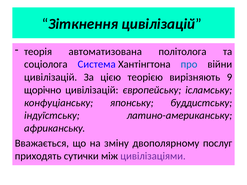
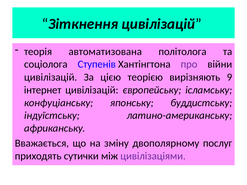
Система: Система -> Ступенів (97, 64)
про colour: blue -> purple (189, 64)
щорічно: щорічно -> інтернет (43, 90)
